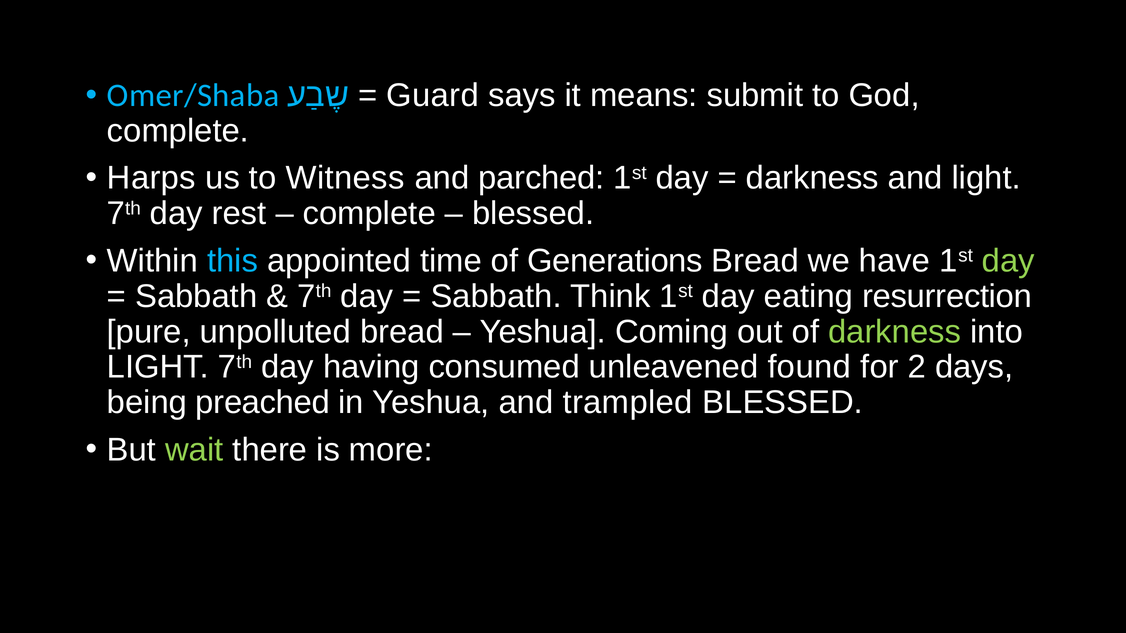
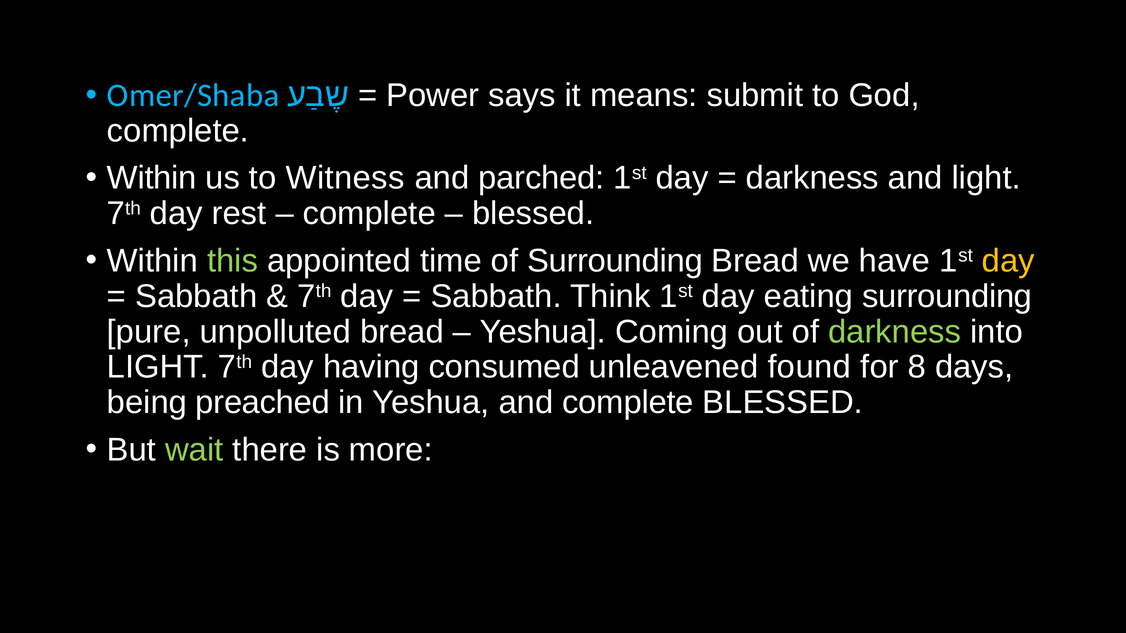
Guard: Guard -> Power (433, 96)
Harps: Harps -> Within (152, 178)
this colour: light blue -> light green (233, 261)
of Generations: Generations -> Surrounding (615, 261)
day colour: light green -> yellow (1008, 261)
eating resurrection: resurrection -> surrounding (947, 296)
2: 2 -> 8 (917, 367)
and trampled: trampled -> complete (628, 403)
